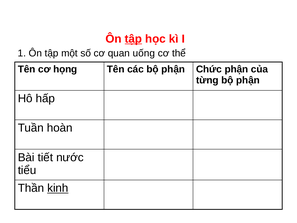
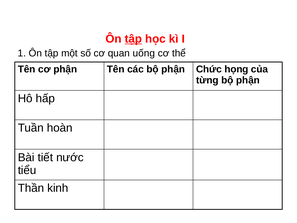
cơ họng: họng -> phận (65, 69)
Chức phận: phận -> họng (236, 69)
kinh underline: present -> none (58, 188)
